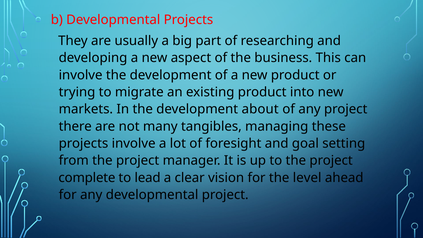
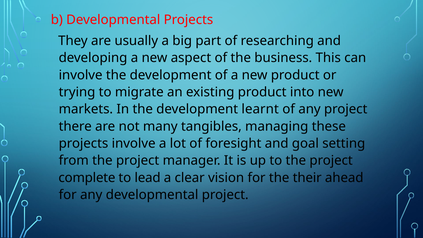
about: about -> learnt (260, 109)
level: level -> their (307, 178)
